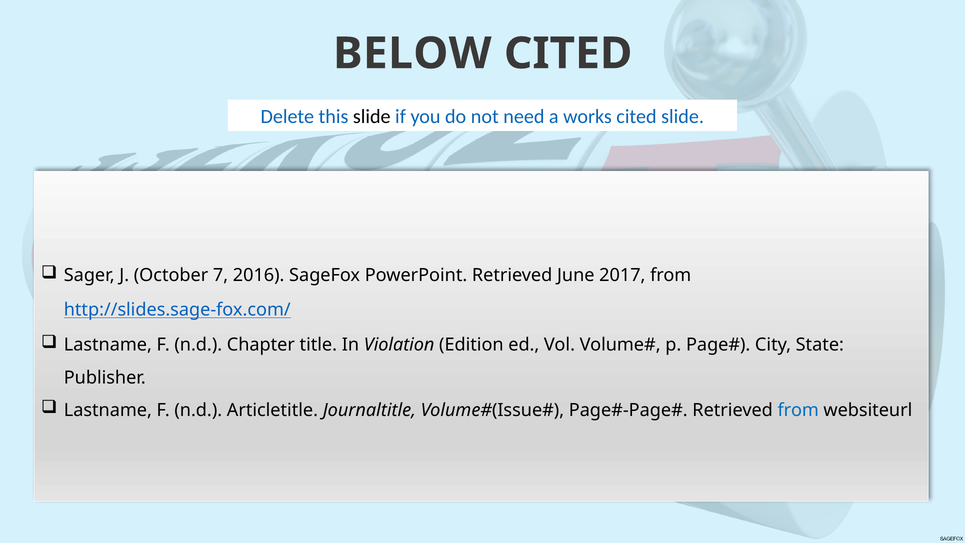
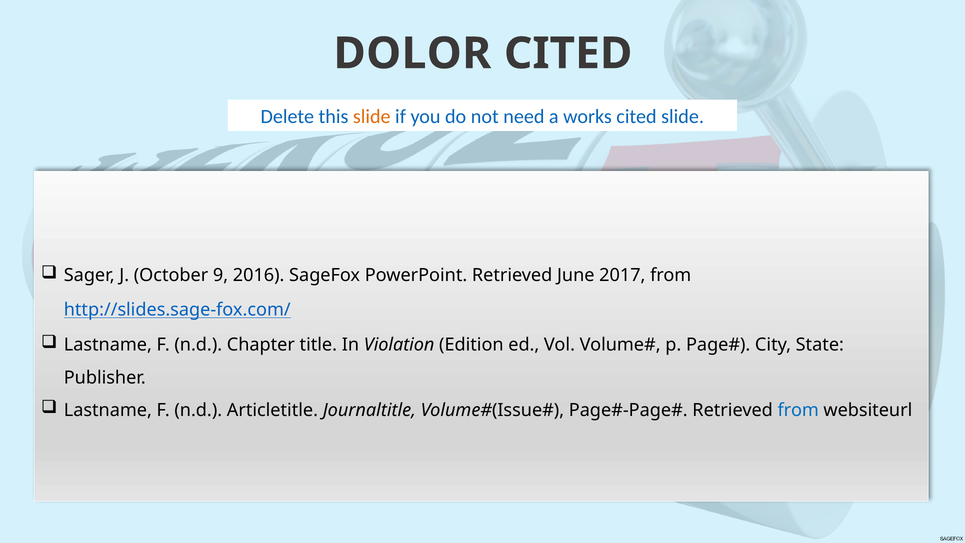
BELOW: BELOW -> DOLOR (412, 54)
slide colour: black -> orange (372, 117)
7: 7 -> 9 (221, 275)
